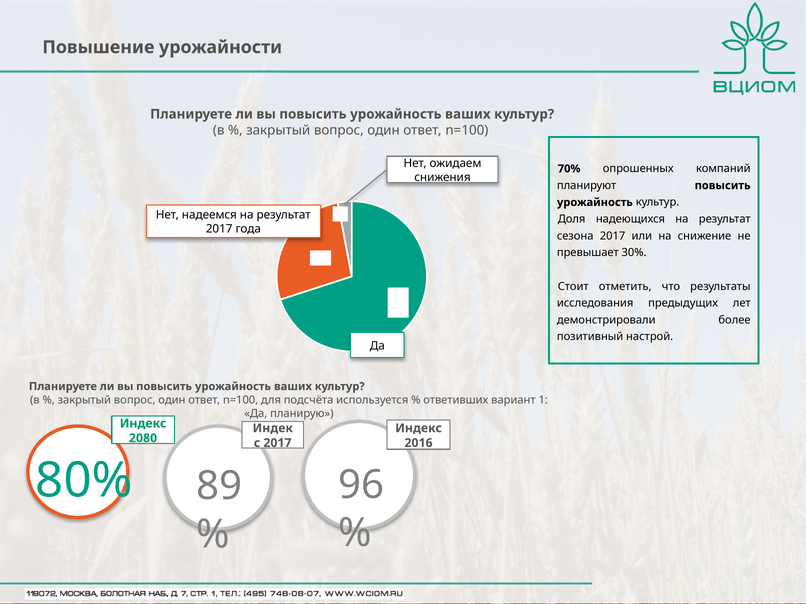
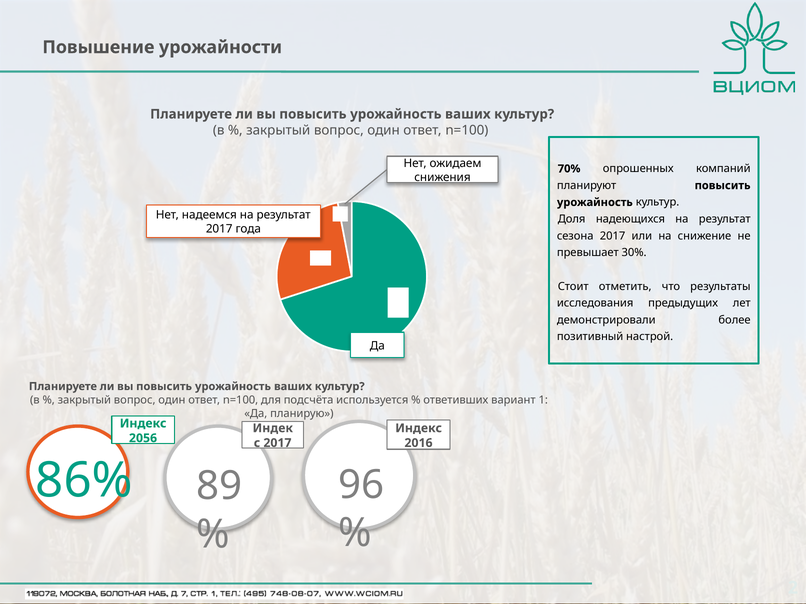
2080: 2080 -> 2056 (143, 439)
80%: 80% -> 86% (84, 481)
